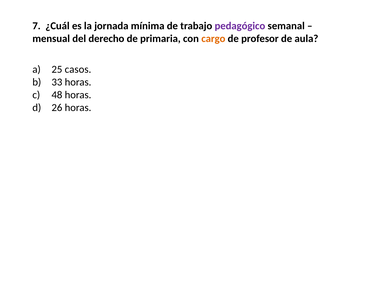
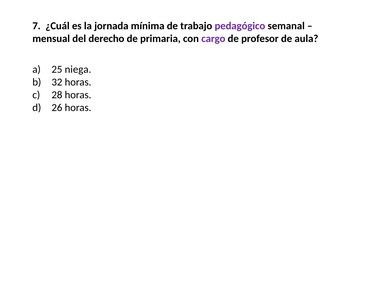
cargo colour: orange -> purple (213, 39)
casos: casos -> niega (78, 69)
33: 33 -> 32 (57, 82)
48: 48 -> 28 (57, 95)
